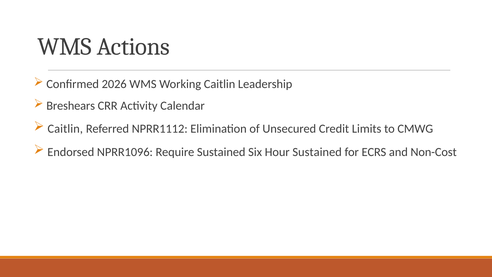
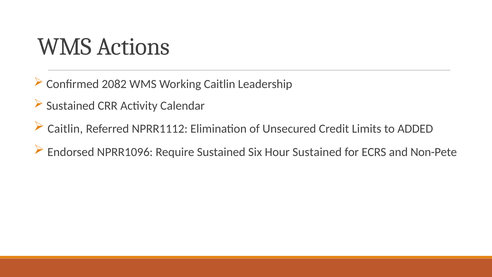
2026: 2026 -> 2082 (114, 84)
Breshears: Breshears -> Sustained (71, 106)
CMWG: CMWG -> ADDED (415, 129)
Non-Cost: Non-Cost -> Non-Pete (434, 152)
